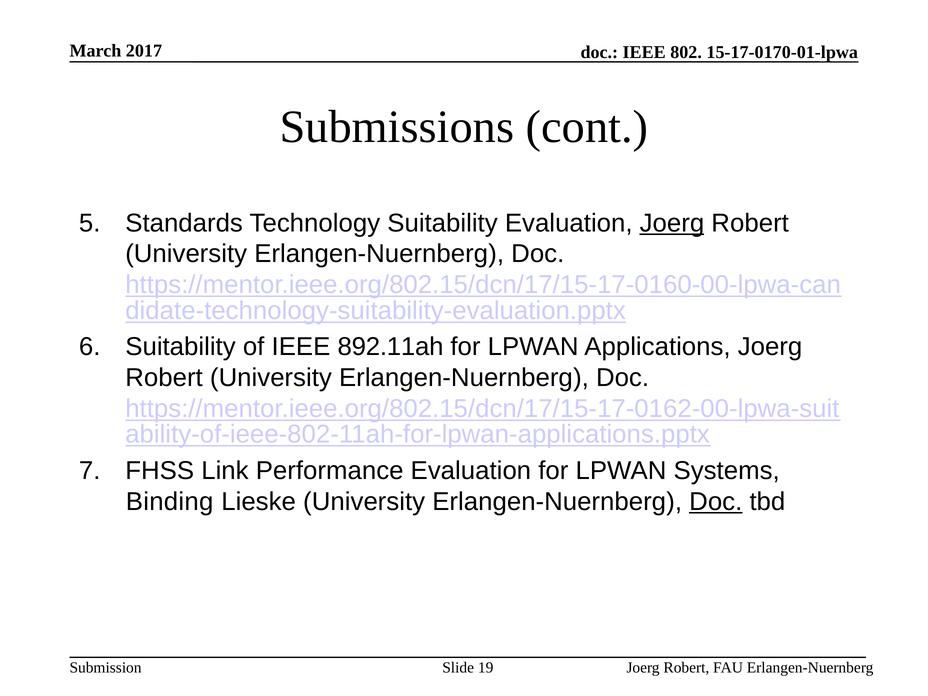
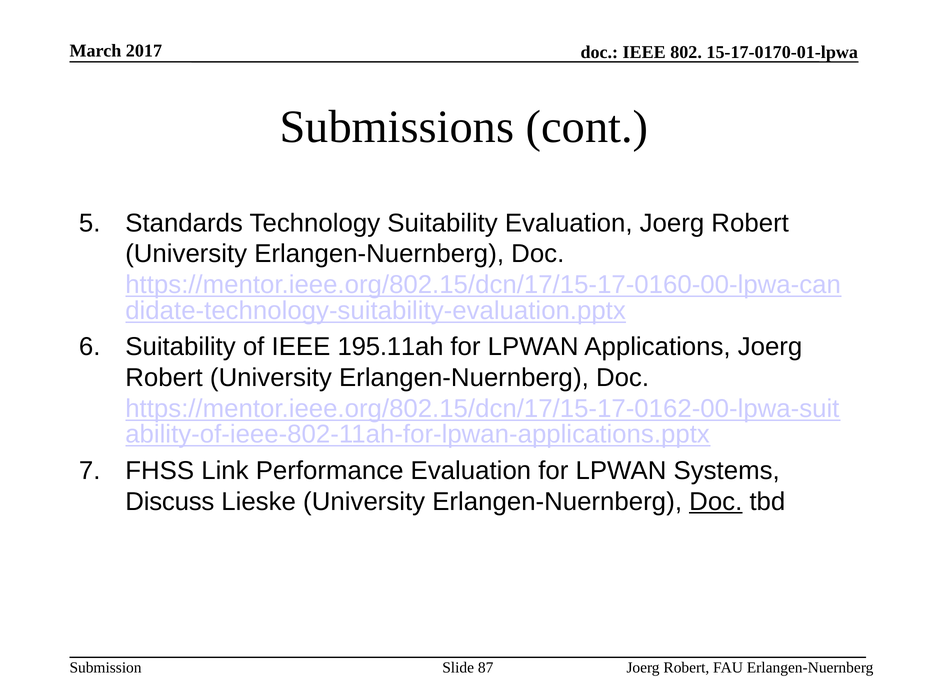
Joerg underline: present -> none (672, 223)
892.11ah: 892.11ah -> 195.11ah (391, 347)
Binding: Binding -> Discuss (170, 502)
19: 19 -> 87 (486, 668)
